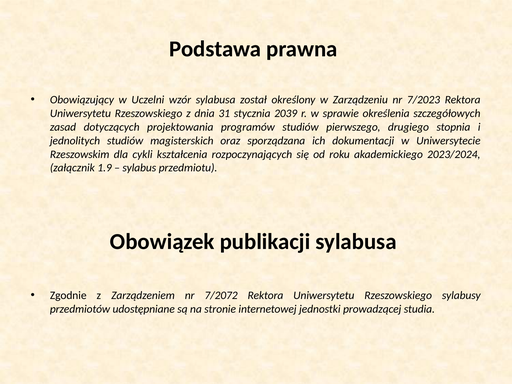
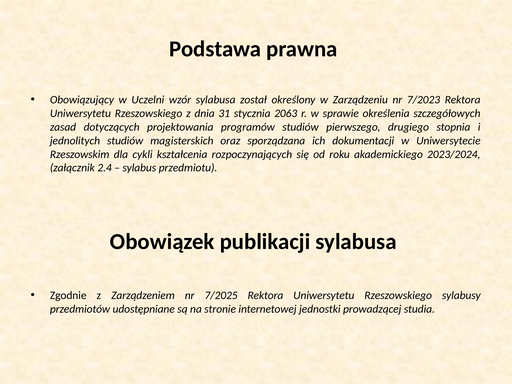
2039: 2039 -> 2063 (286, 113)
1.9: 1.9 -> 2.4 (105, 168)
7/2072: 7/2072 -> 7/2025 (221, 295)
